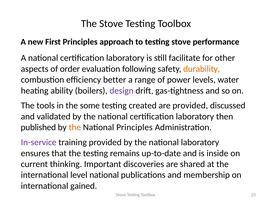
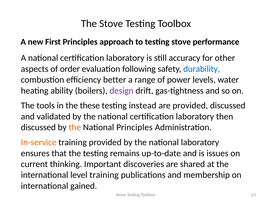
facilitate: facilitate -> accuracy (185, 58)
durability colour: orange -> blue (202, 69)
some: some -> these (90, 106)
created: created -> instead (143, 106)
published: published -> discussed (38, 127)
In-service colour: purple -> orange (39, 142)
inside: inside -> issues (217, 153)
level national: national -> training (104, 175)
